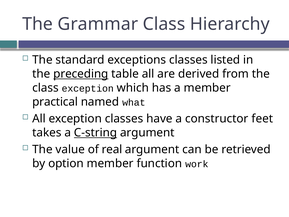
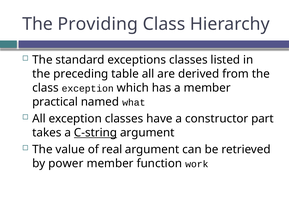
Grammar: Grammar -> Providing (98, 24)
preceding underline: present -> none (81, 74)
feet: feet -> part (262, 119)
option: option -> power (66, 163)
